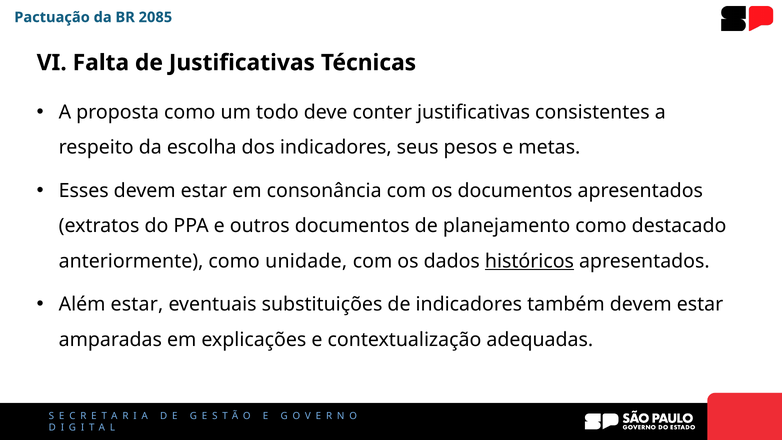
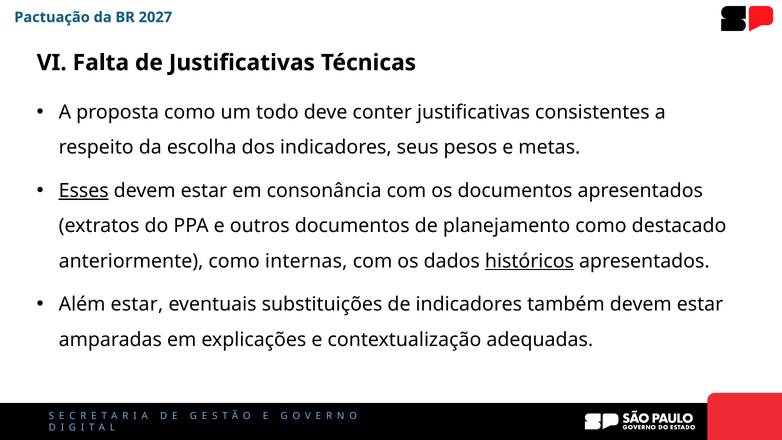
2085: 2085 -> 2027 (155, 17)
Esses underline: none -> present (84, 191)
unidade: unidade -> internas (306, 261)
